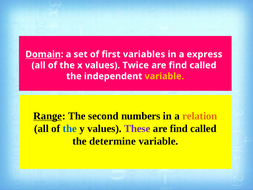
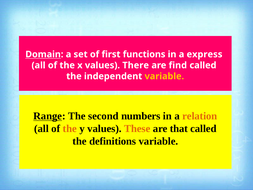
variables: variables -> functions (144, 54)
Twice: Twice -> There (136, 65)
the colour: blue -> orange (70, 128)
These colour: purple -> orange (137, 128)
find: find -> that (179, 128)
determine: determine -> definitions (113, 141)
